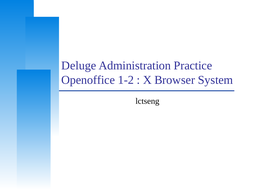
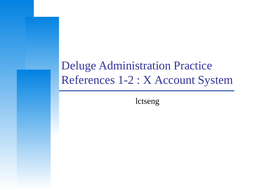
Openoffice: Openoffice -> References (88, 80)
Browser: Browser -> Account (175, 80)
